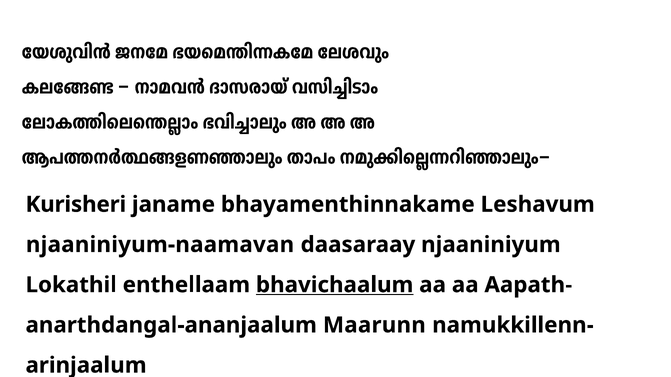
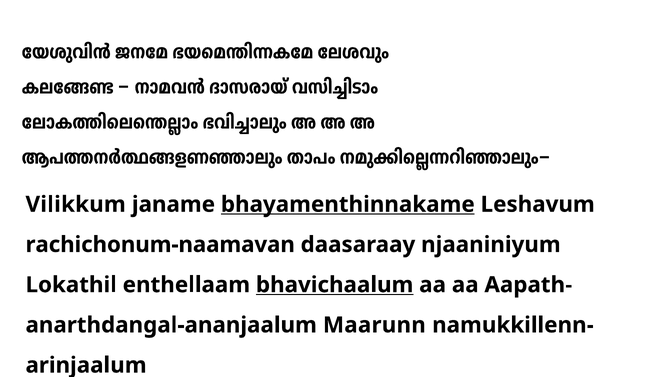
Kurisheri: Kurisheri -> Vilikkum (76, 205)
bhayamenthinnakame underline: none -> present (348, 205)
njaaniniyum-naamavan: njaaniniyum-naamavan -> rachichonum-naamavan (160, 245)
